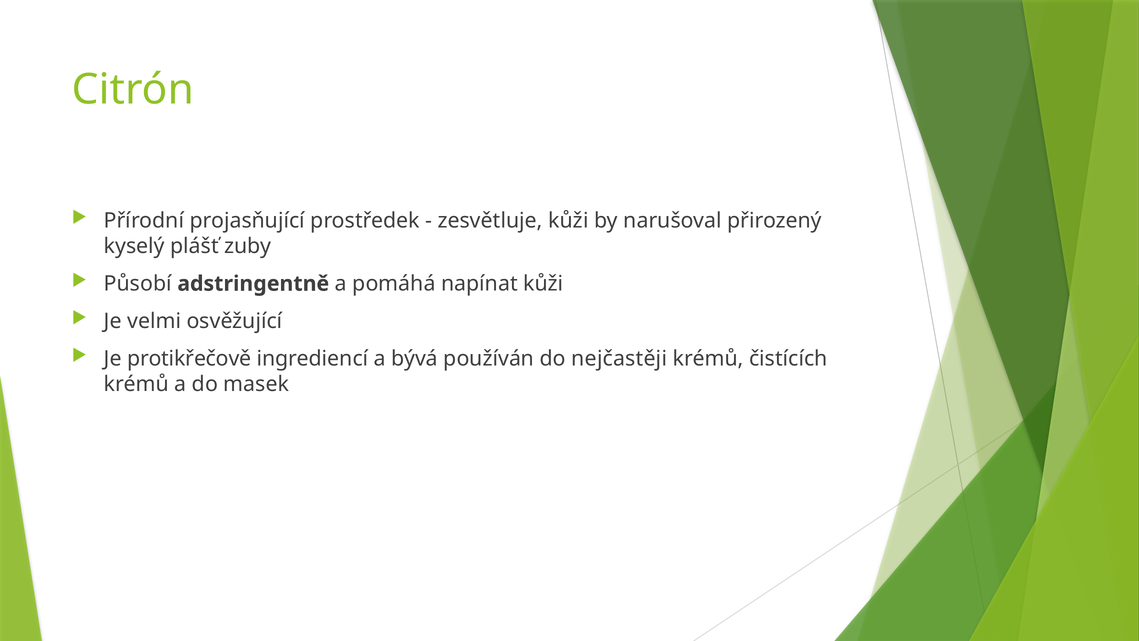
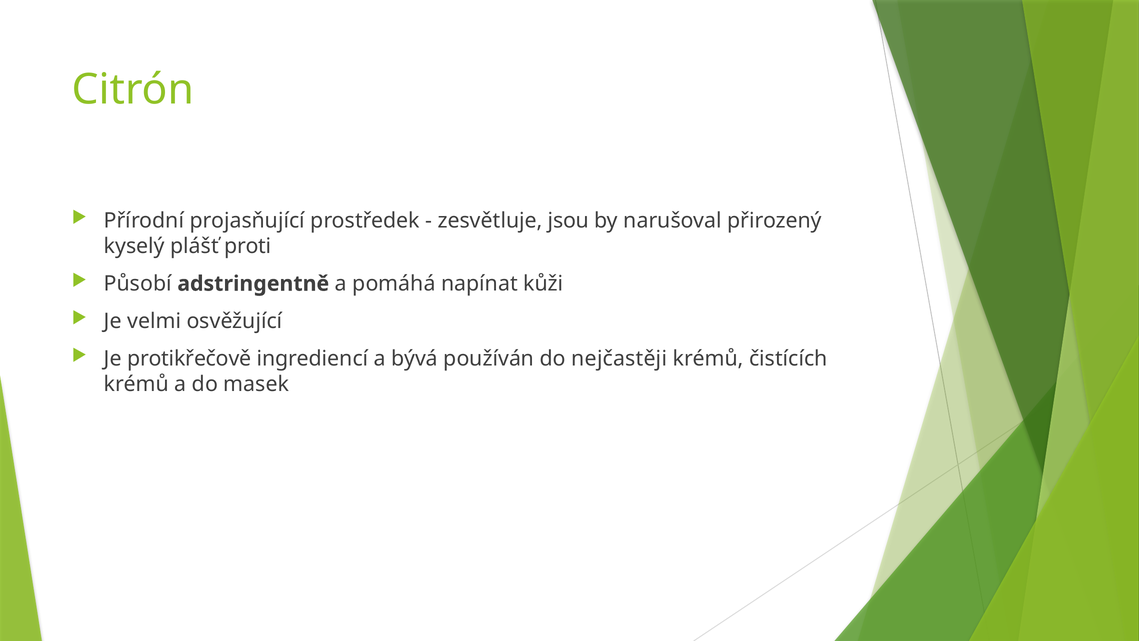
zesvětluje kůži: kůži -> jsou (569, 220)
zuby: zuby -> proti (248, 246)
